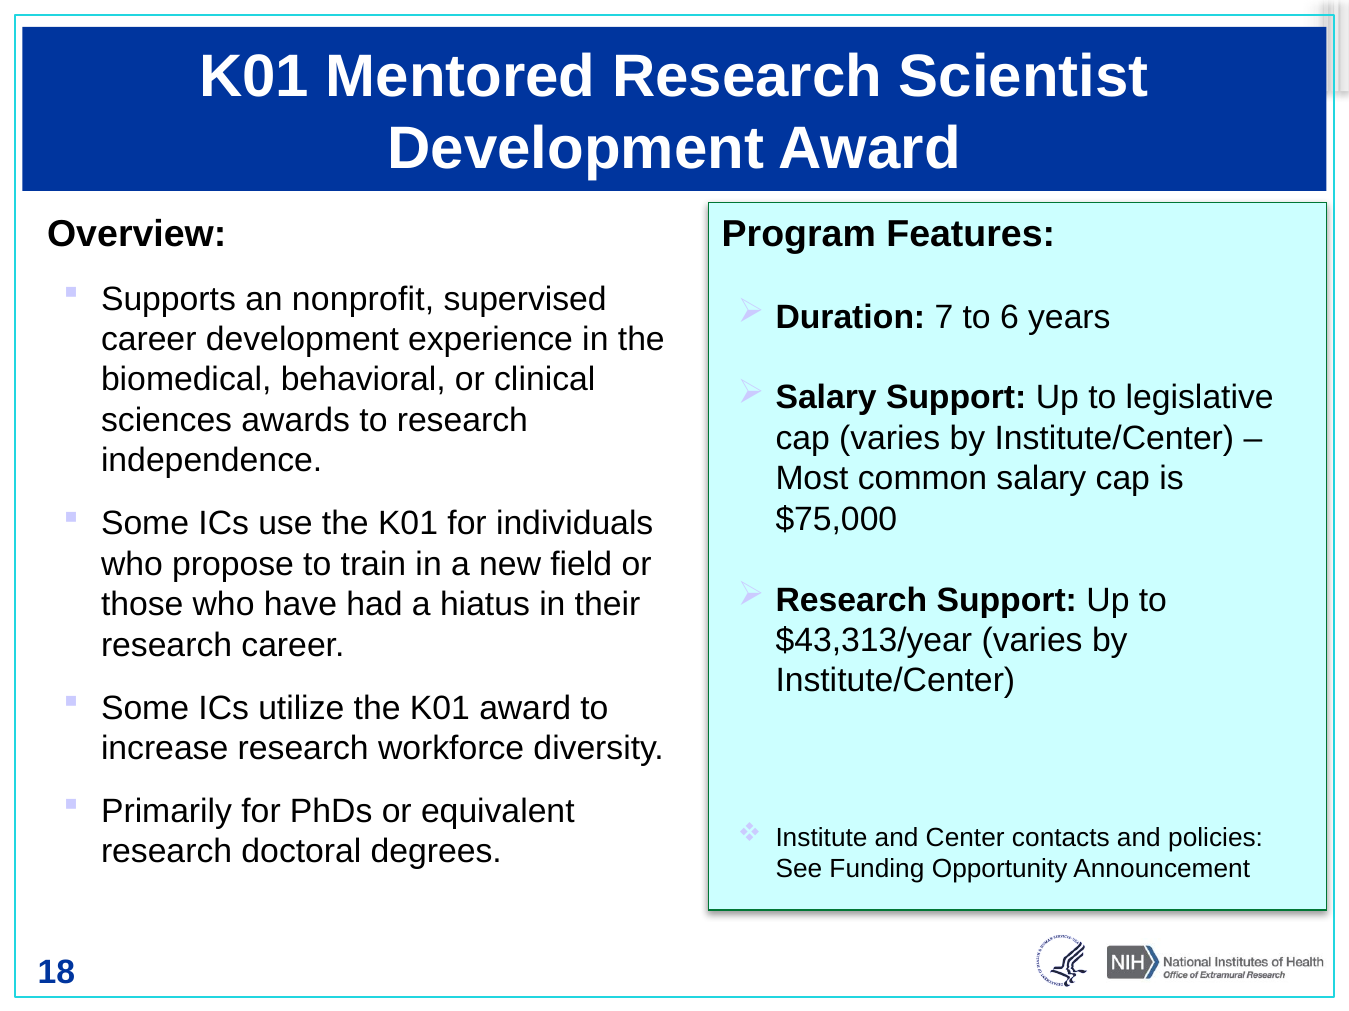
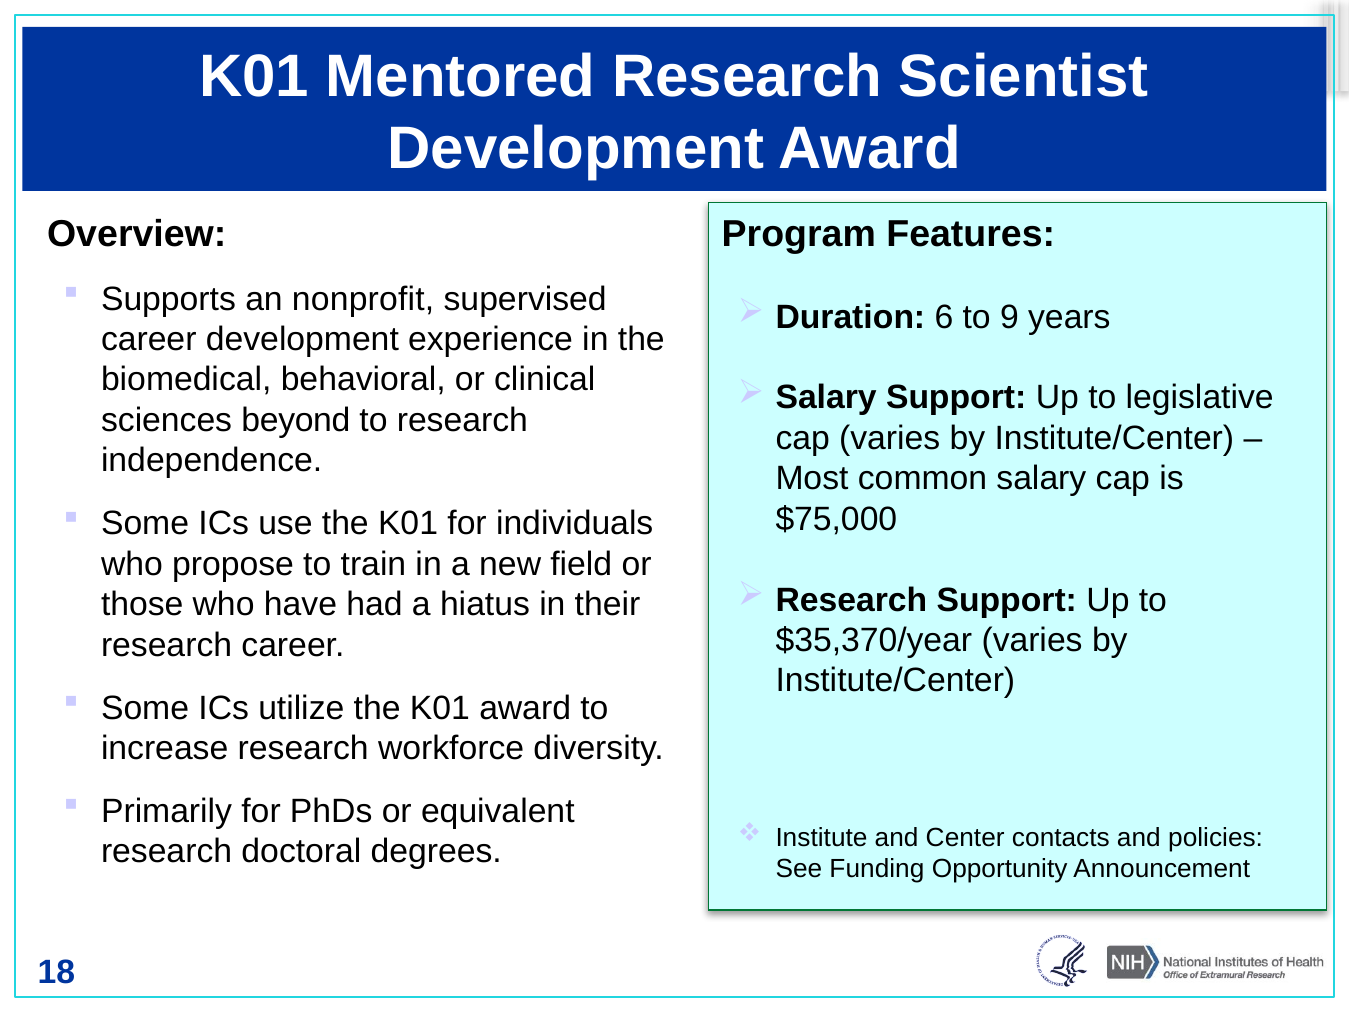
7: 7 -> 6 (944, 317)
6: 6 -> 9 (1009, 317)
awards: awards -> beyond (296, 421)
$43,313/year: $43,313/year -> $35,370/year (874, 641)
